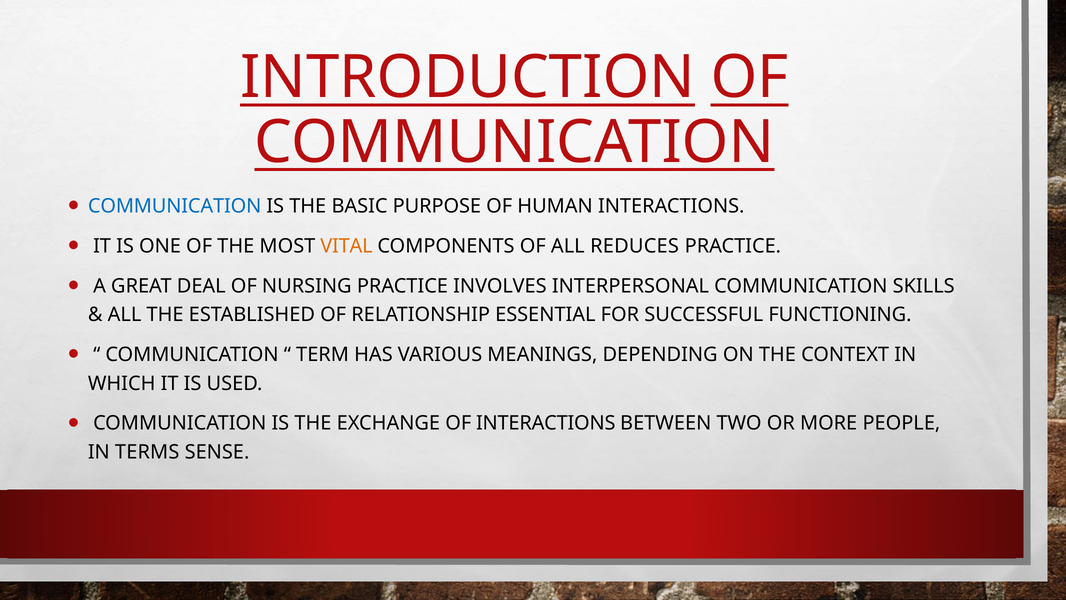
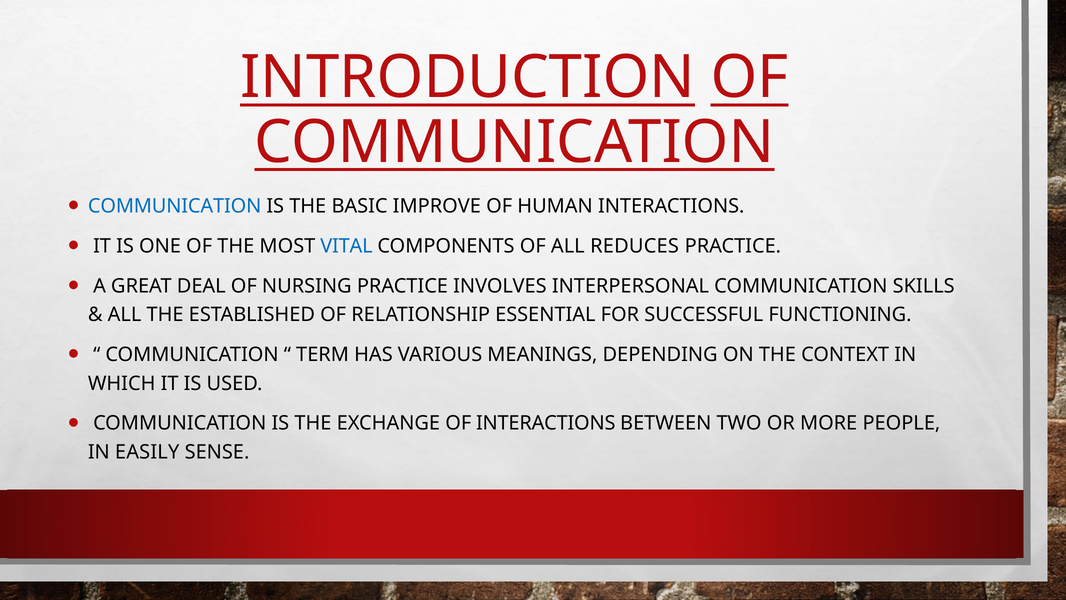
PURPOSE: PURPOSE -> IMPROVE (437, 206)
VITAL colour: orange -> blue (346, 246)
TERMS: TERMS -> EASILY (147, 452)
